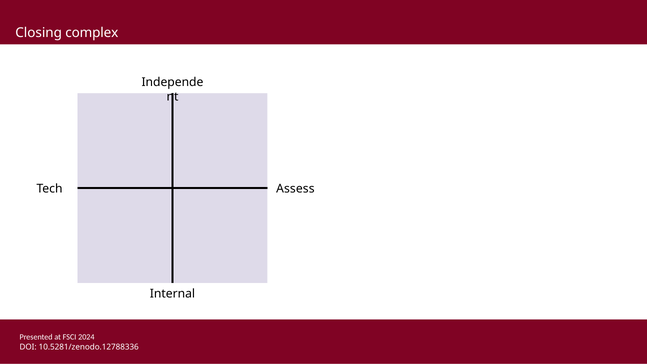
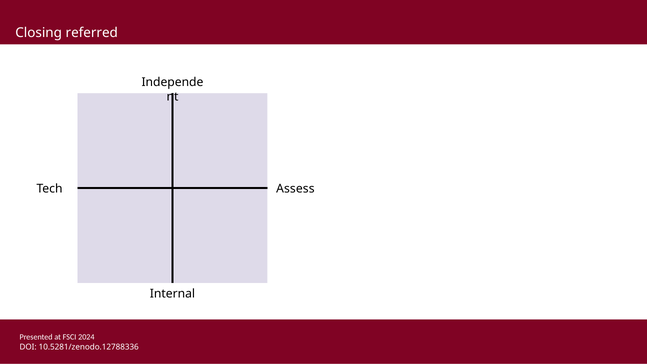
complex: complex -> referred (92, 33)
